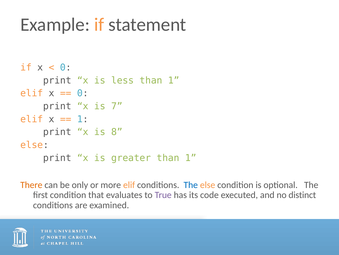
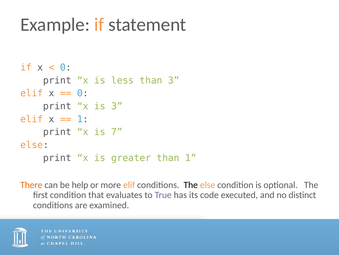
less than 1: 1 -> 3 (174, 80)
is 7: 7 -> 3 (117, 106)
8: 8 -> 7 (117, 132)
only: only -> help (80, 184)
The colour: blue -> black (191, 184)
